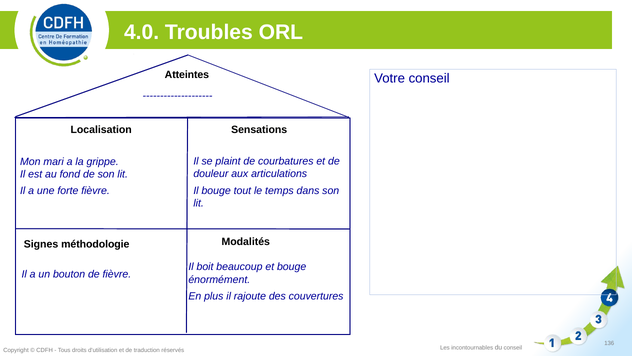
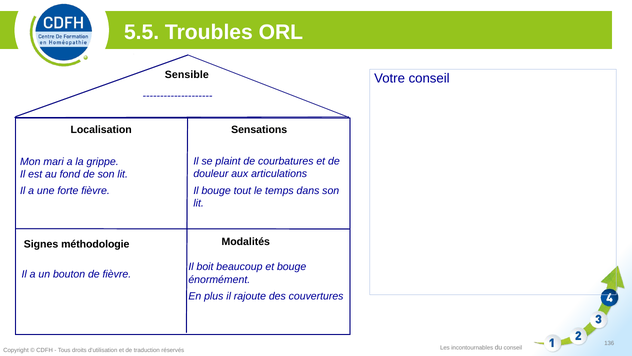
4.0: 4.0 -> 5.5 (142, 32)
Atteintes: Atteintes -> Sensible (187, 75)
